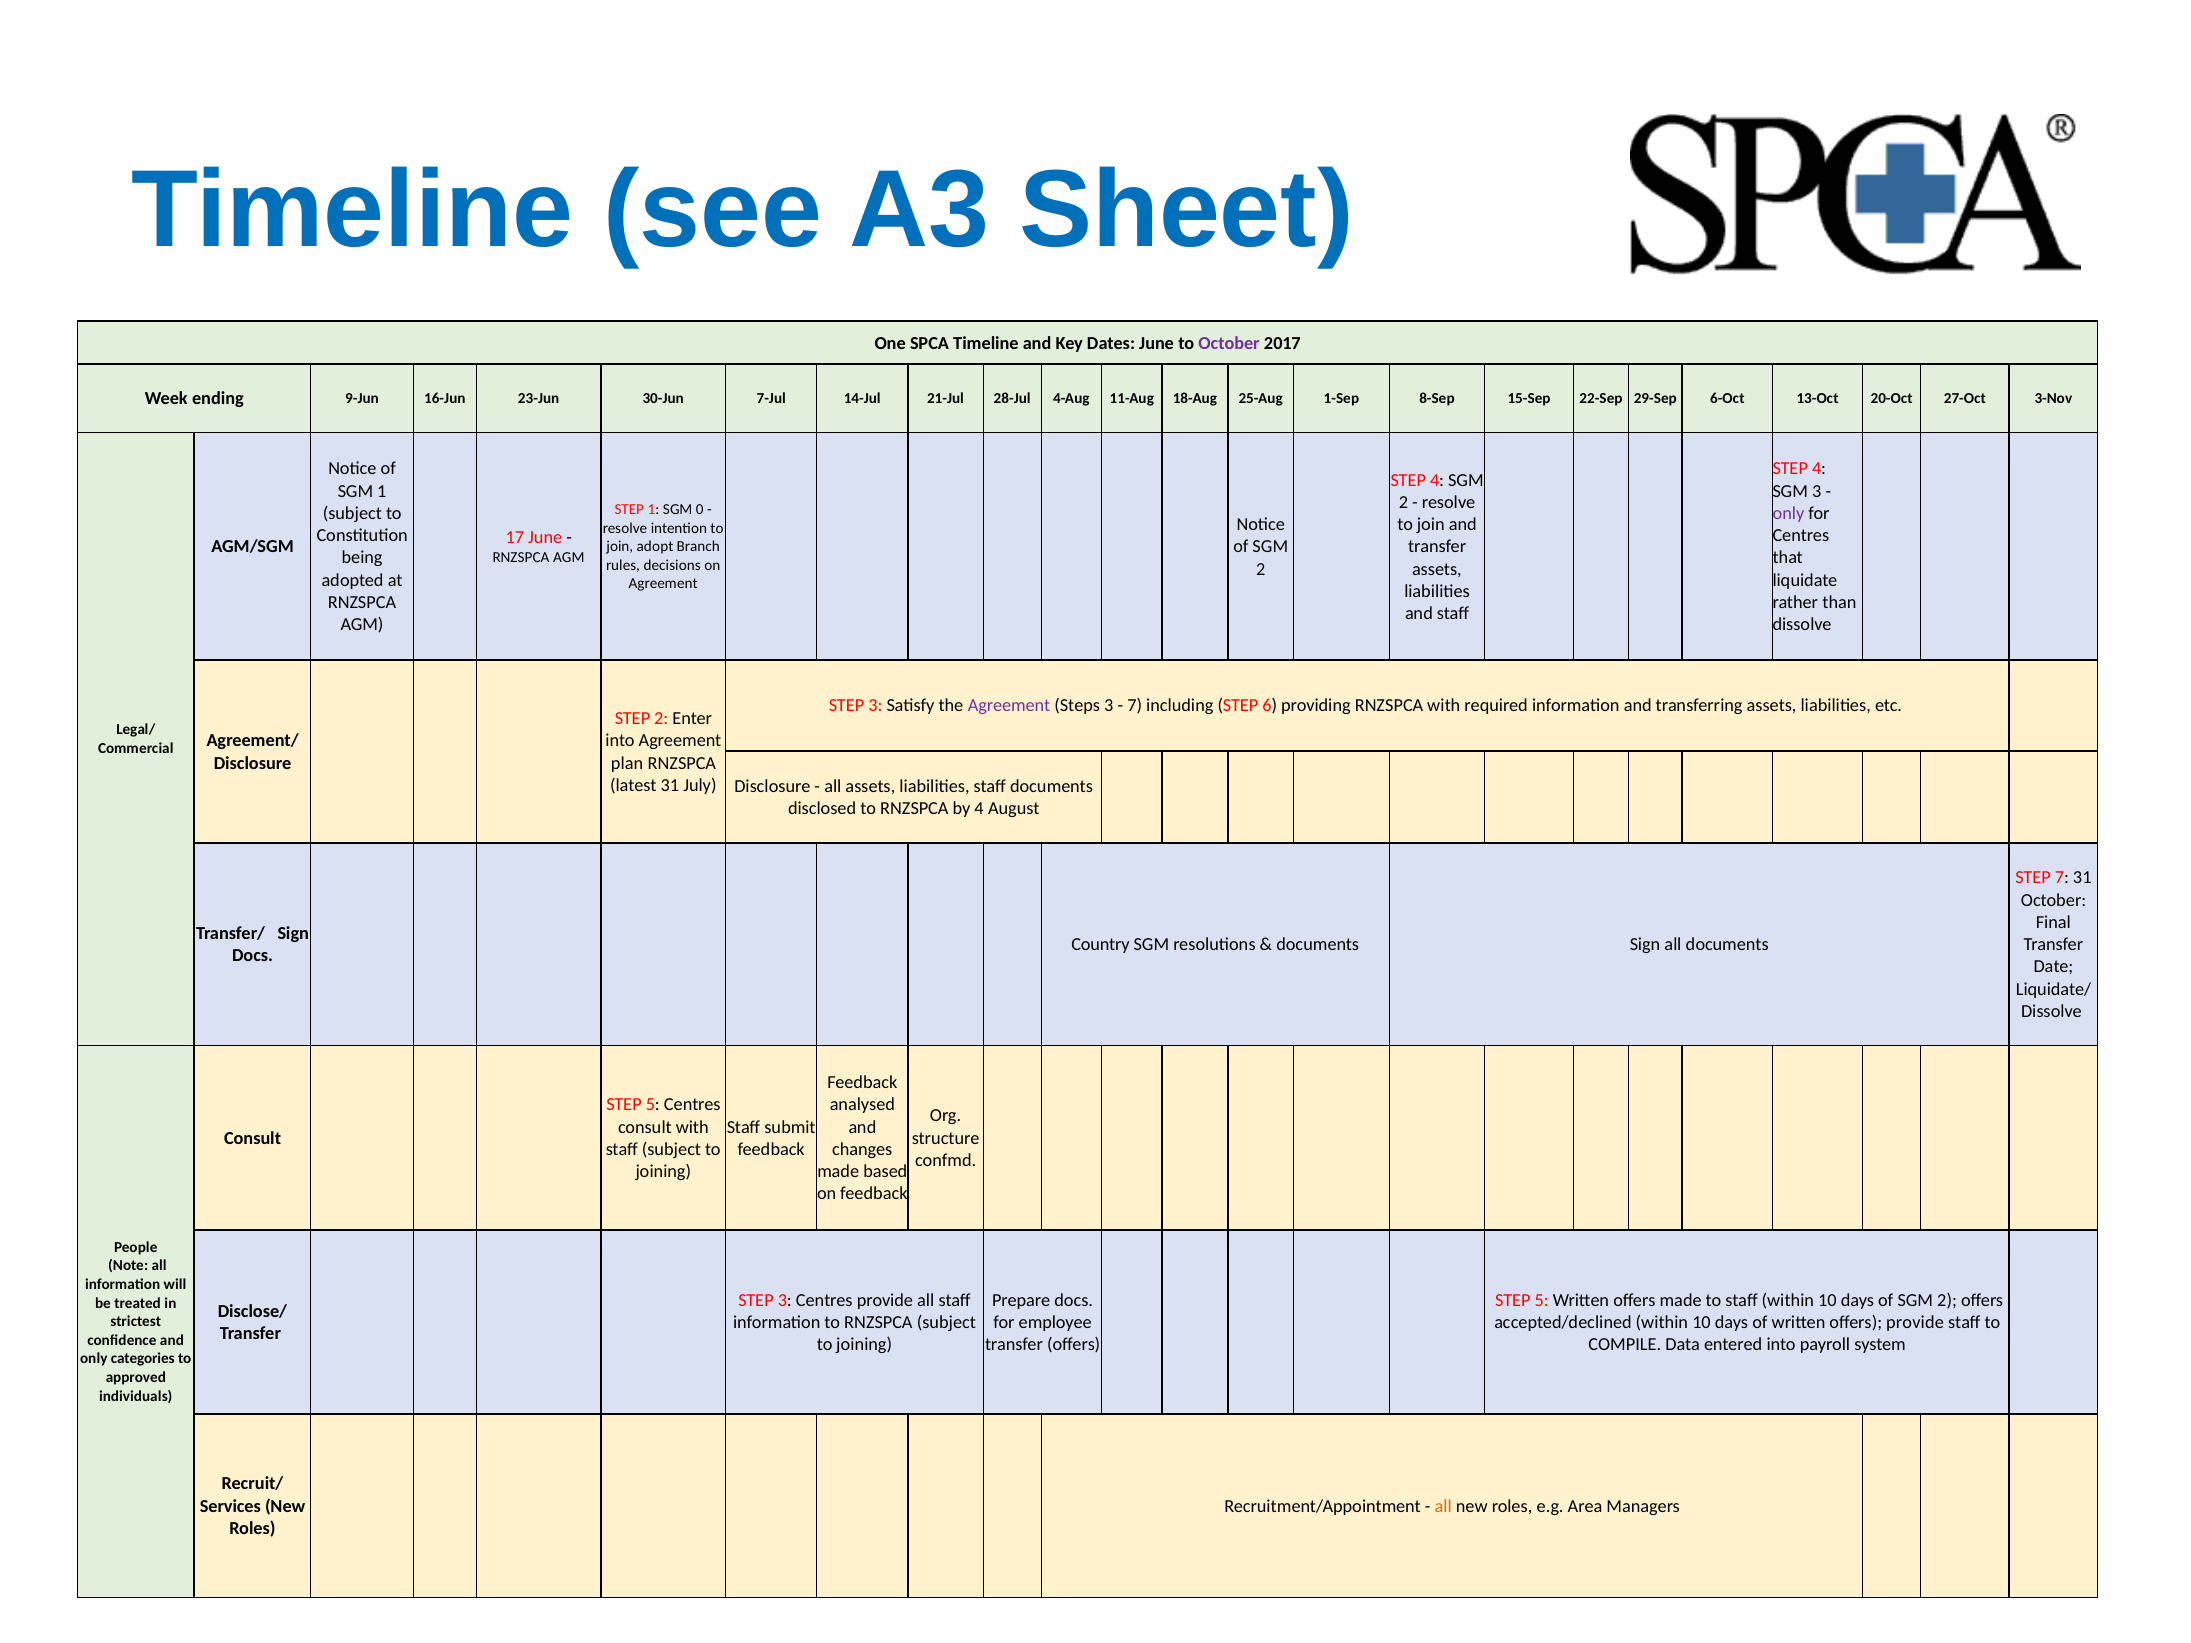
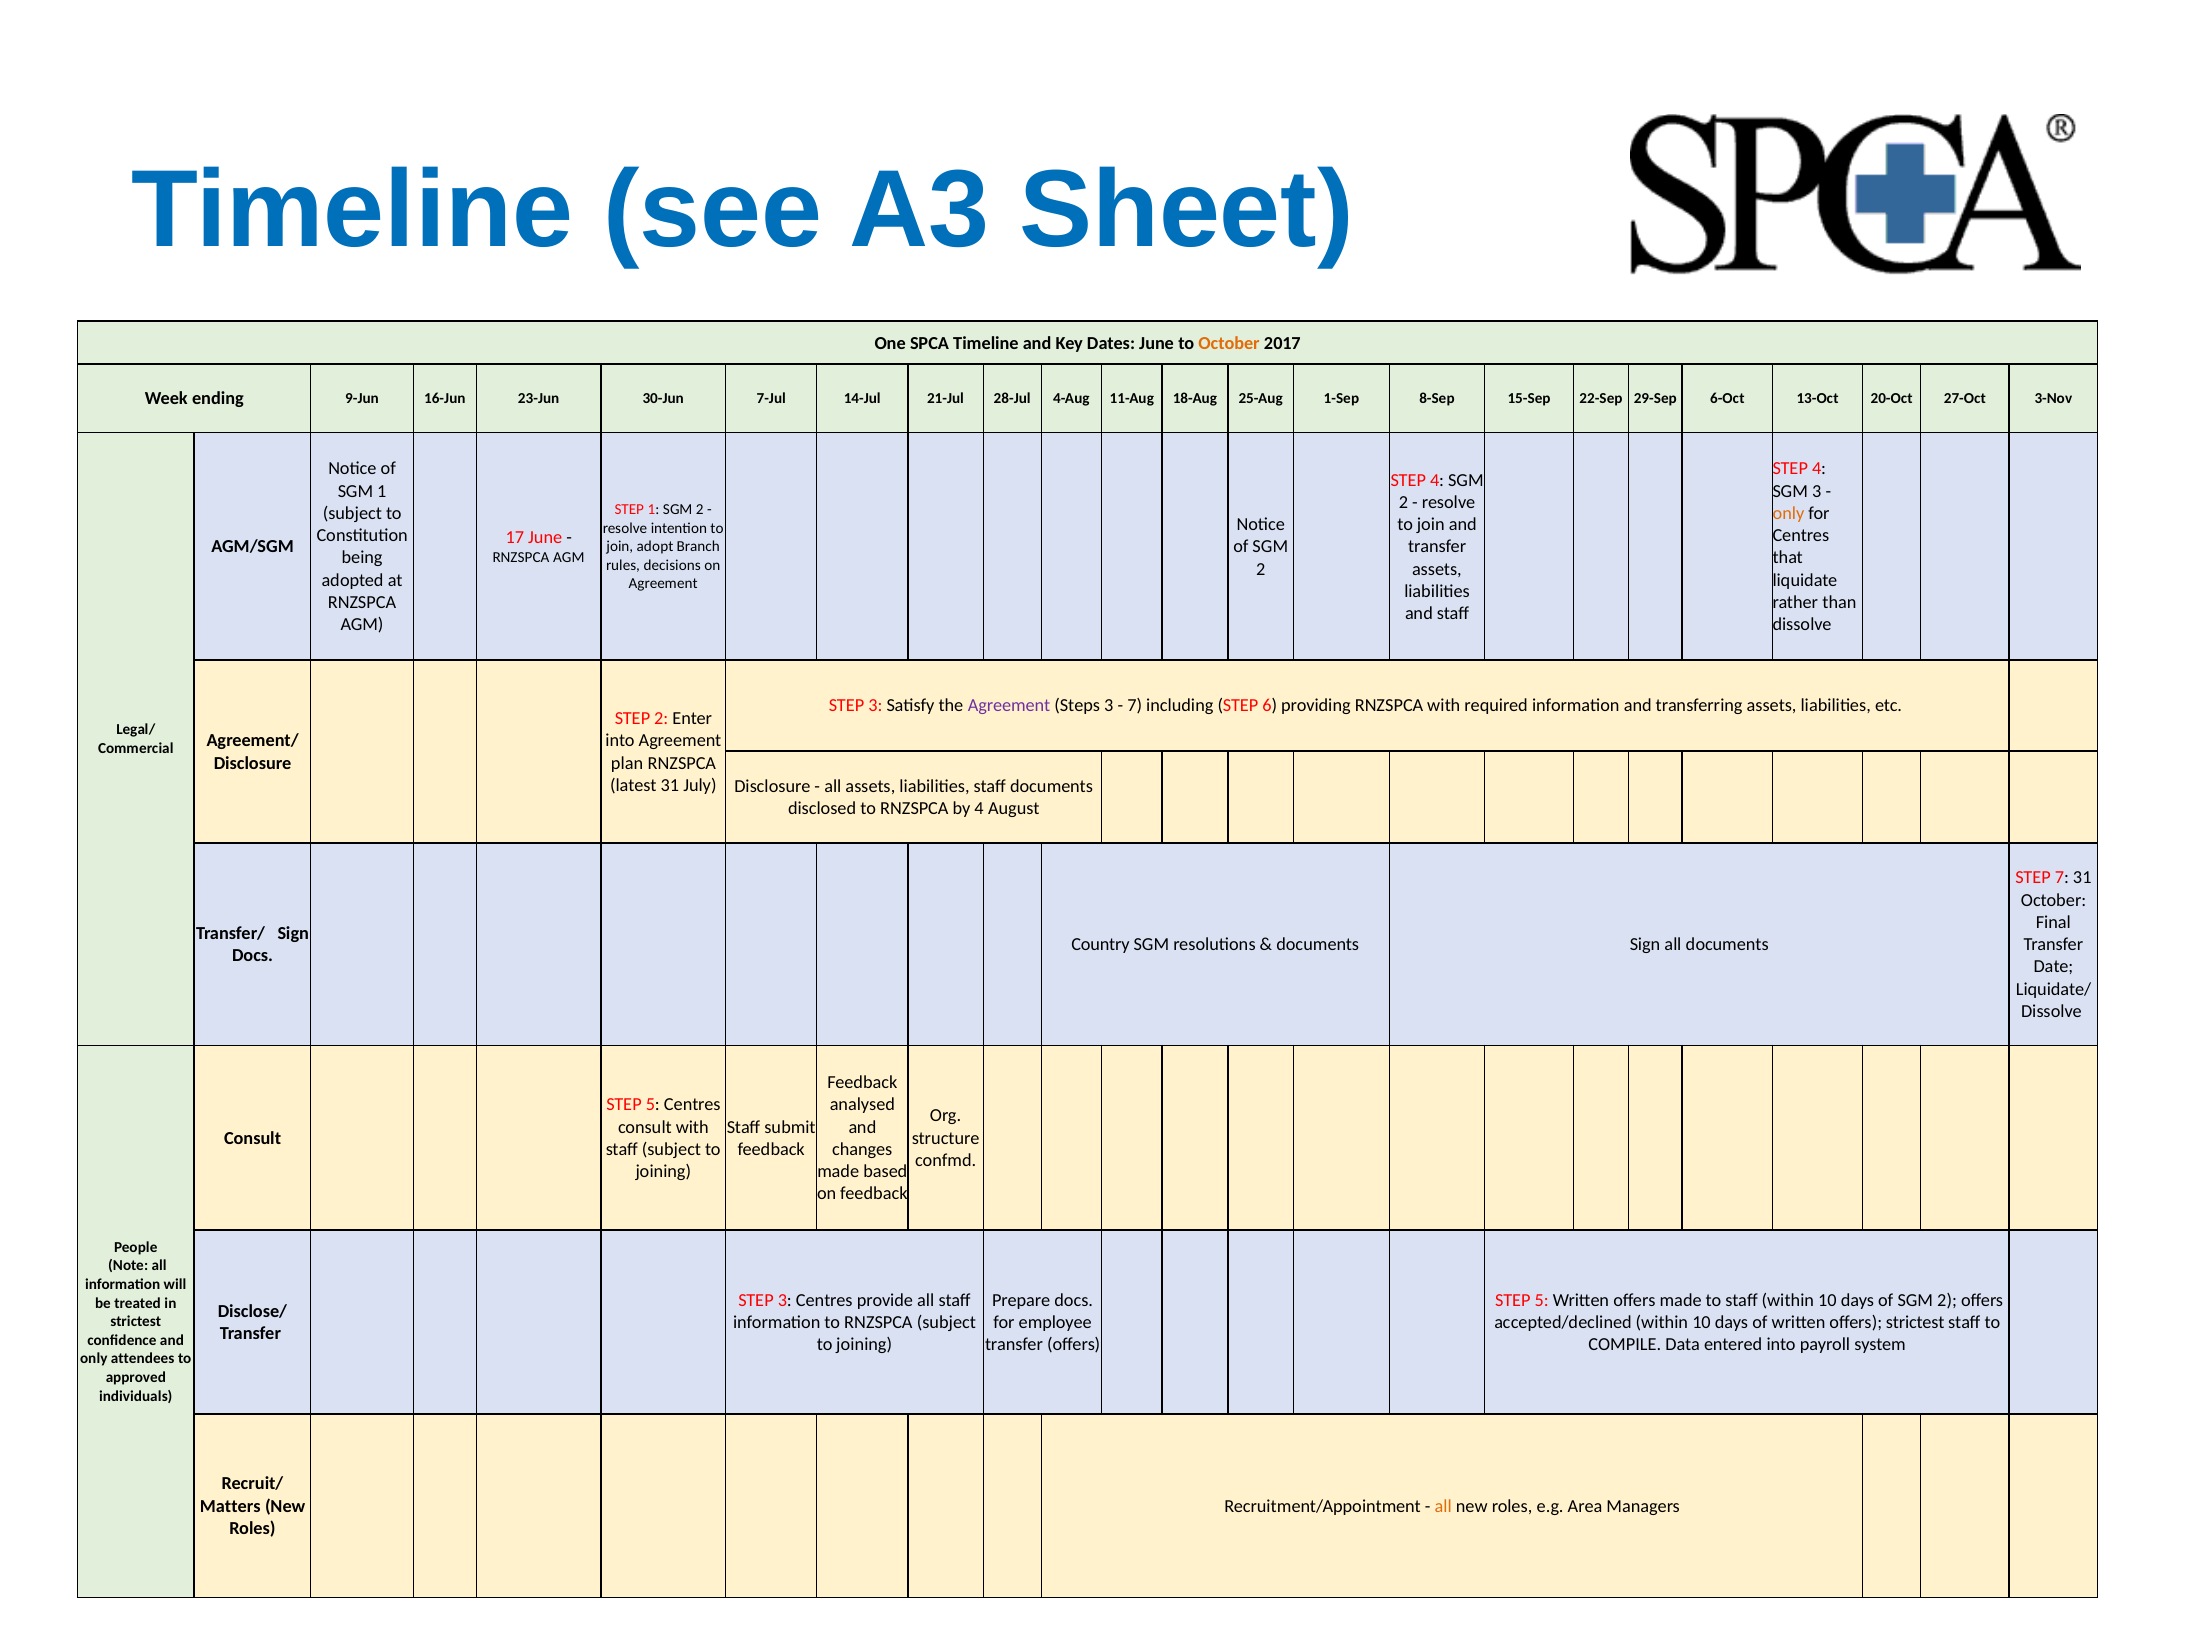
October colour: purple -> orange (1229, 343)
1 SGM 0: 0 -> 2 (700, 510)
only colour: purple -> orange (1788, 514)
offers provide: provide -> strictest (1915, 1323)
categories: categories -> attendees (143, 1359)
Services: Services -> Matters (230, 1506)
